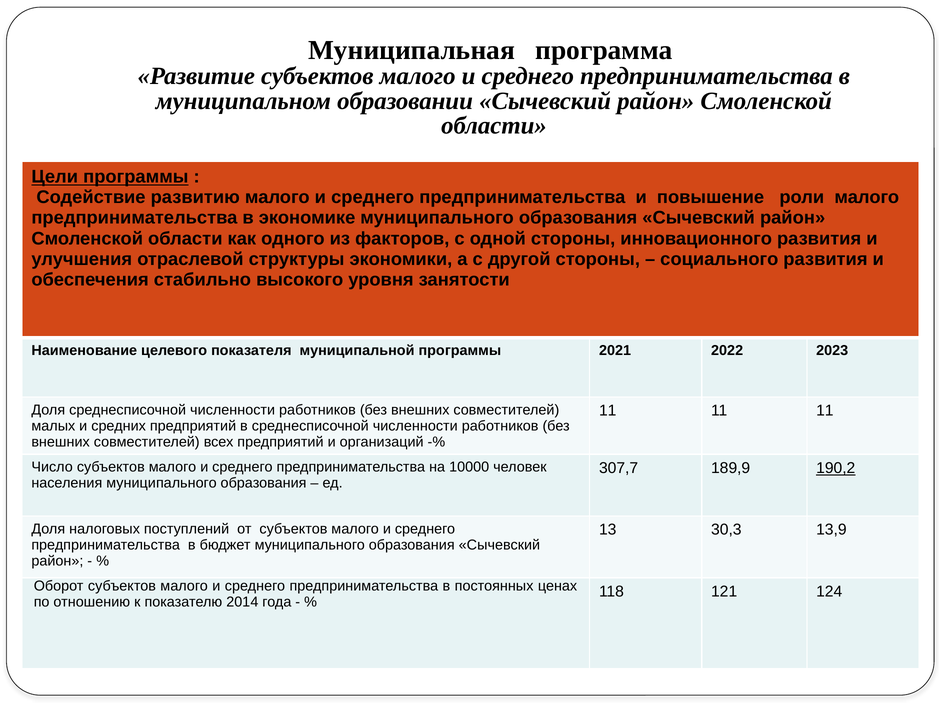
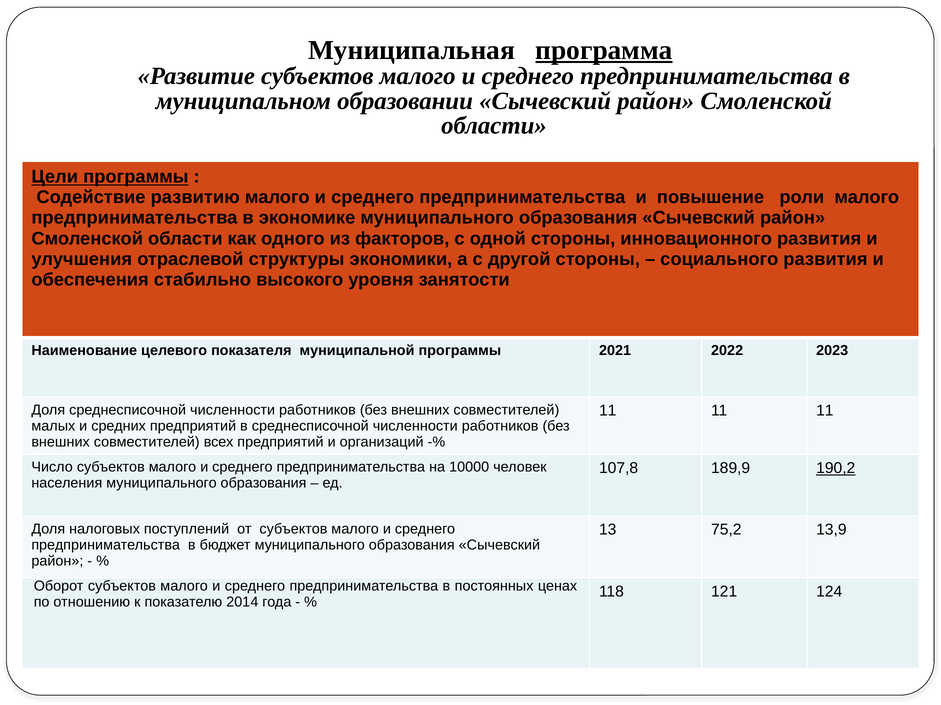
программа underline: none -> present (604, 50)
307,7: 307,7 -> 107,8 (619, 469)
30,3: 30,3 -> 75,2 (726, 530)
